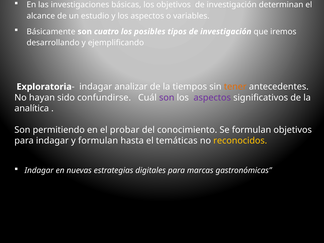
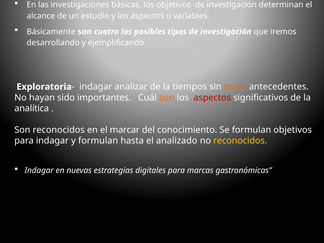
confundirse: confundirse -> importantes (104, 98)
son colour: purple -> orange (167, 98)
aspectos colour: purple -> red (212, 98)
Son permitiendo: permitiendo -> reconocidos (59, 130)
probar: probar -> marcar (125, 130)
temáticas: temáticas -> analizado (177, 141)
